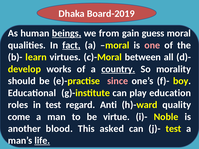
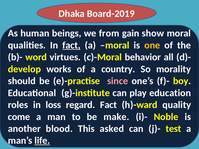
beings underline: present -> none (67, 33)
guess: guess -> show (153, 33)
one colour: pink -> yellow (152, 45)
learn: learn -> word (36, 57)
between: between -> behavior (143, 57)
country underline: present -> none (118, 69)
in test: test -> loss (53, 105)
regard Anti: Anti -> Fact (109, 105)
virtue: virtue -> make (116, 117)
